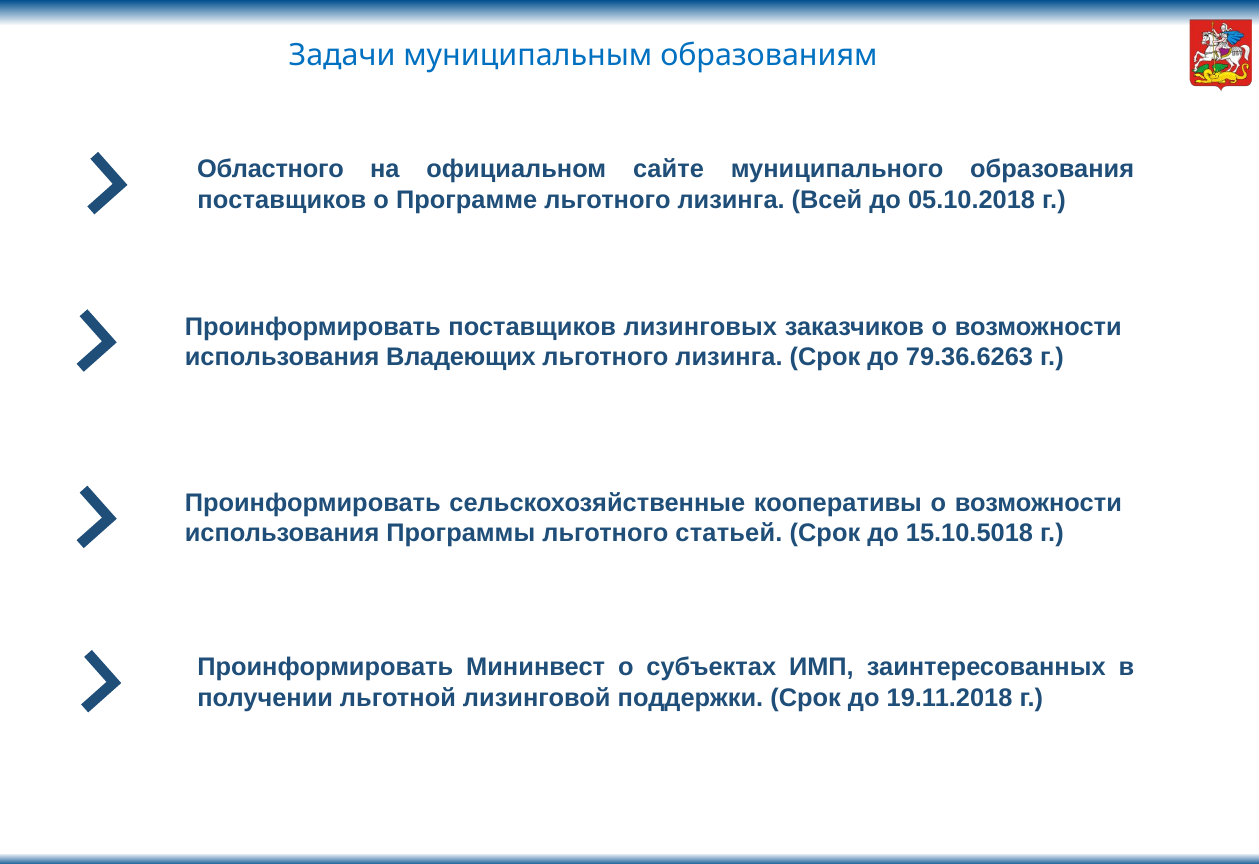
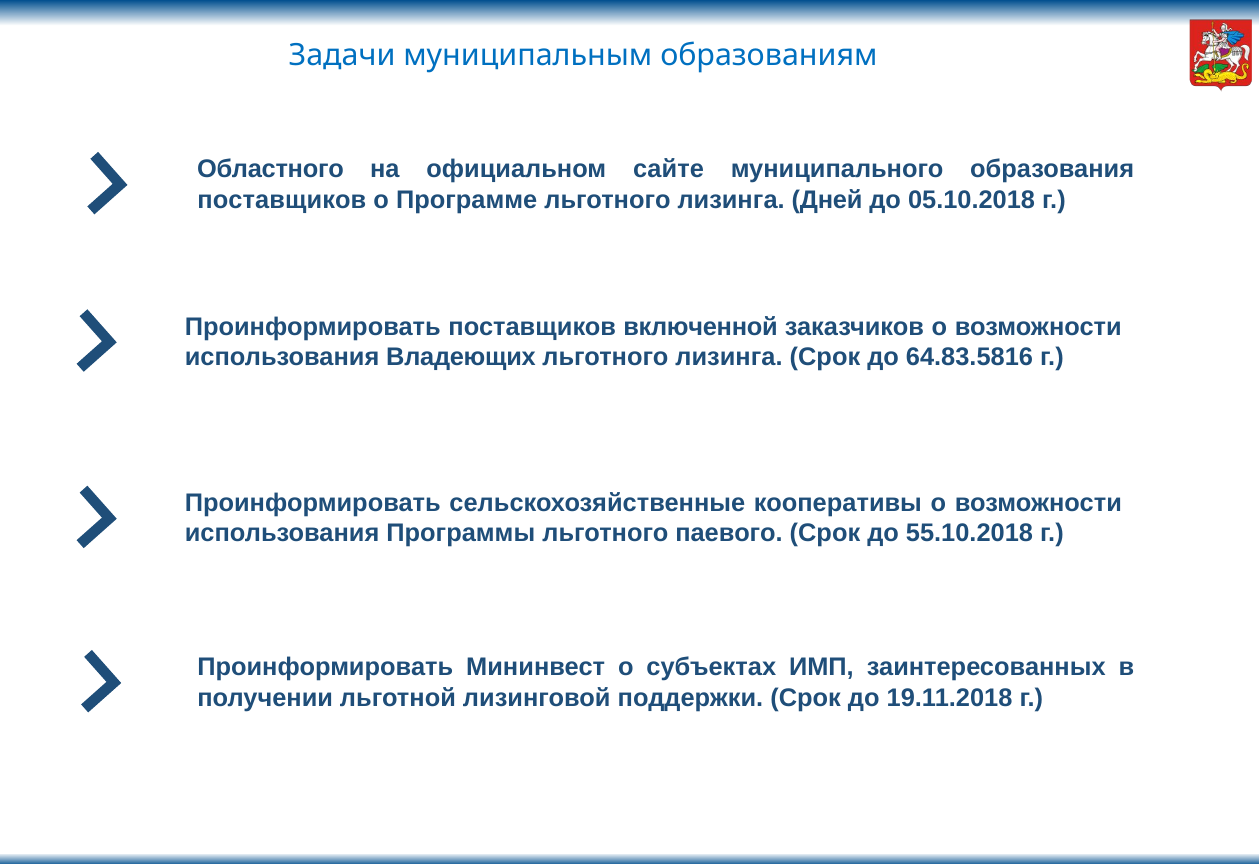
Всей: Всей -> Дней (827, 200)
лизинговых: лизинговых -> включенной (701, 326)
79.36.6263: 79.36.6263 -> 64.83.5816 (969, 357)
статьей: статьей -> паевого (729, 533)
15.10.5018: 15.10.5018 -> 55.10.2018 (969, 533)
